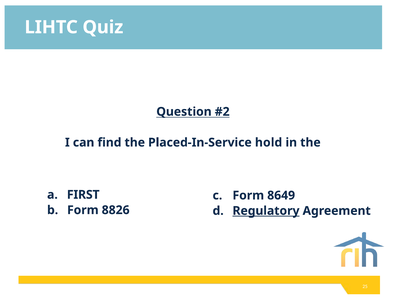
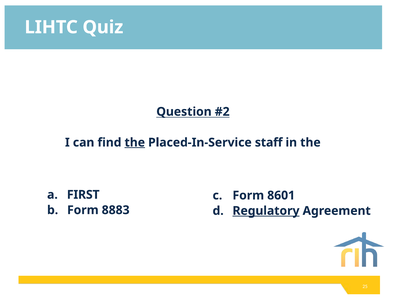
the underline: none -> present (135, 142)
hold: hold -> staff (269, 142)
8649: 8649 -> 8601 (281, 195)
8826: 8826 -> 8883 (116, 210)
